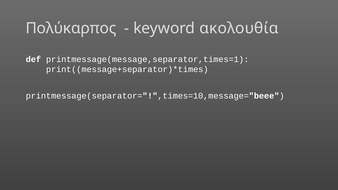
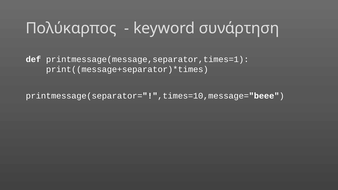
ακολουθία: ακολουθία -> συνάρτηση (239, 28)
